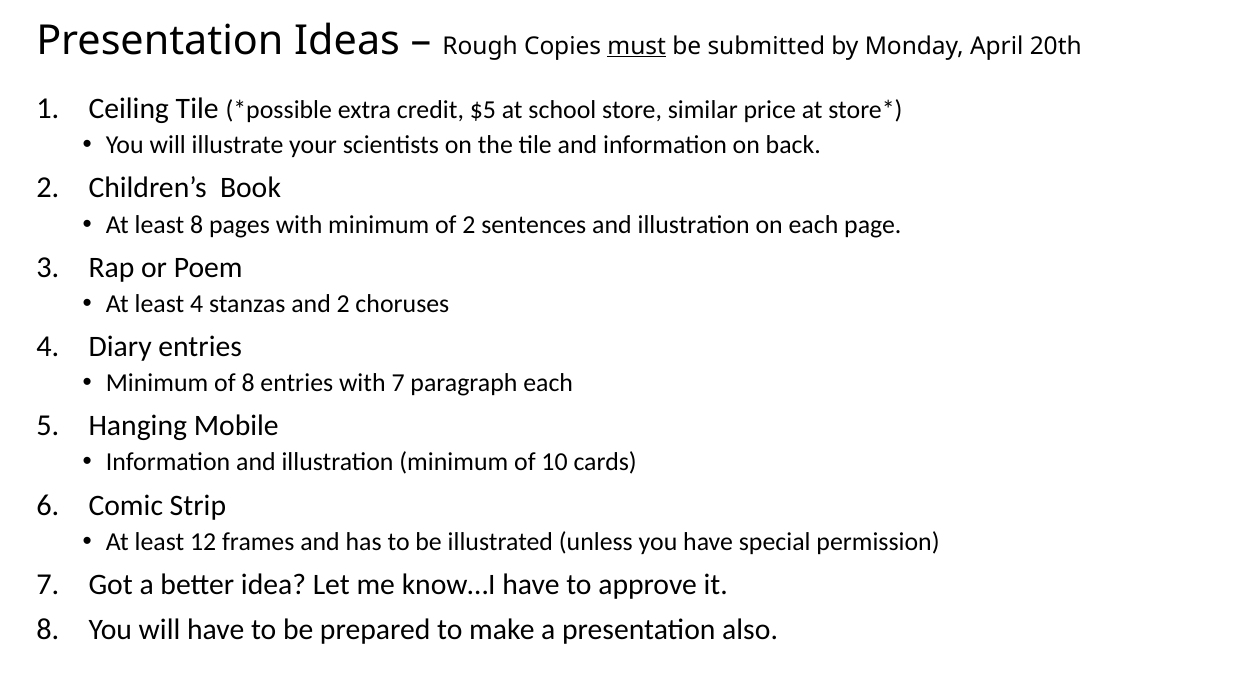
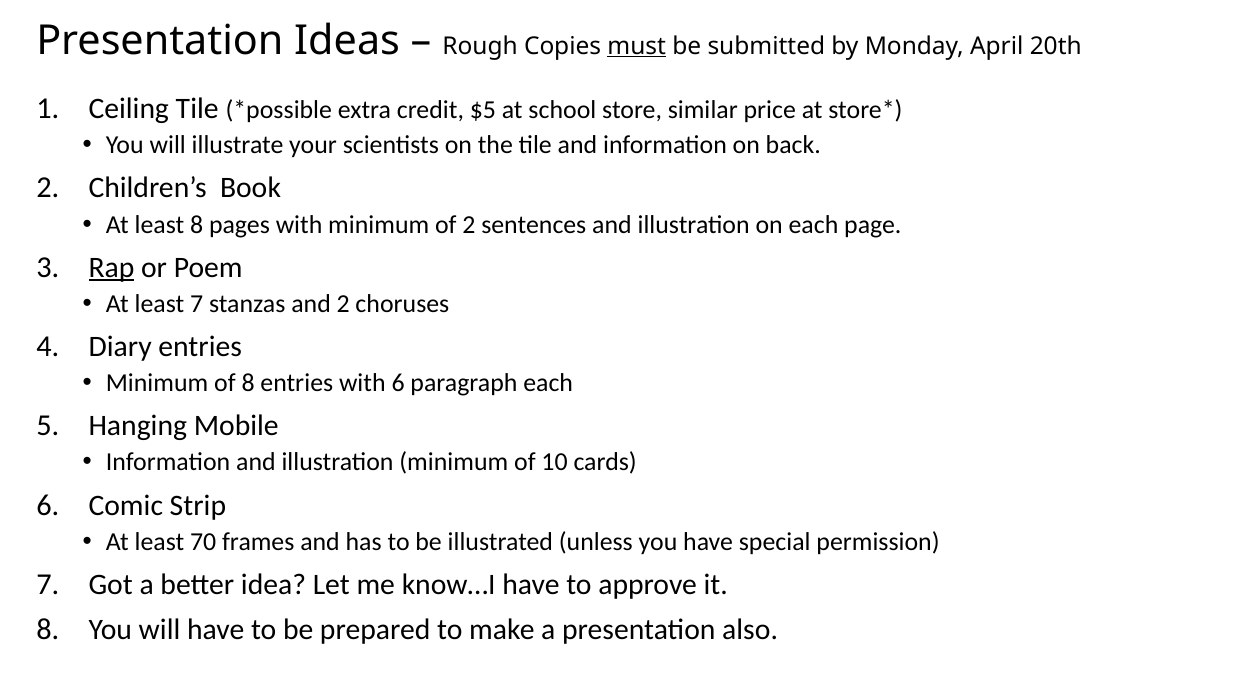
Rap underline: none -> present (111, 267)
least 4: 4 -> 7 (197, 304)
with 7: 7 -> 6 (398, 383)
12: 12 -> 70 (203, 542)
